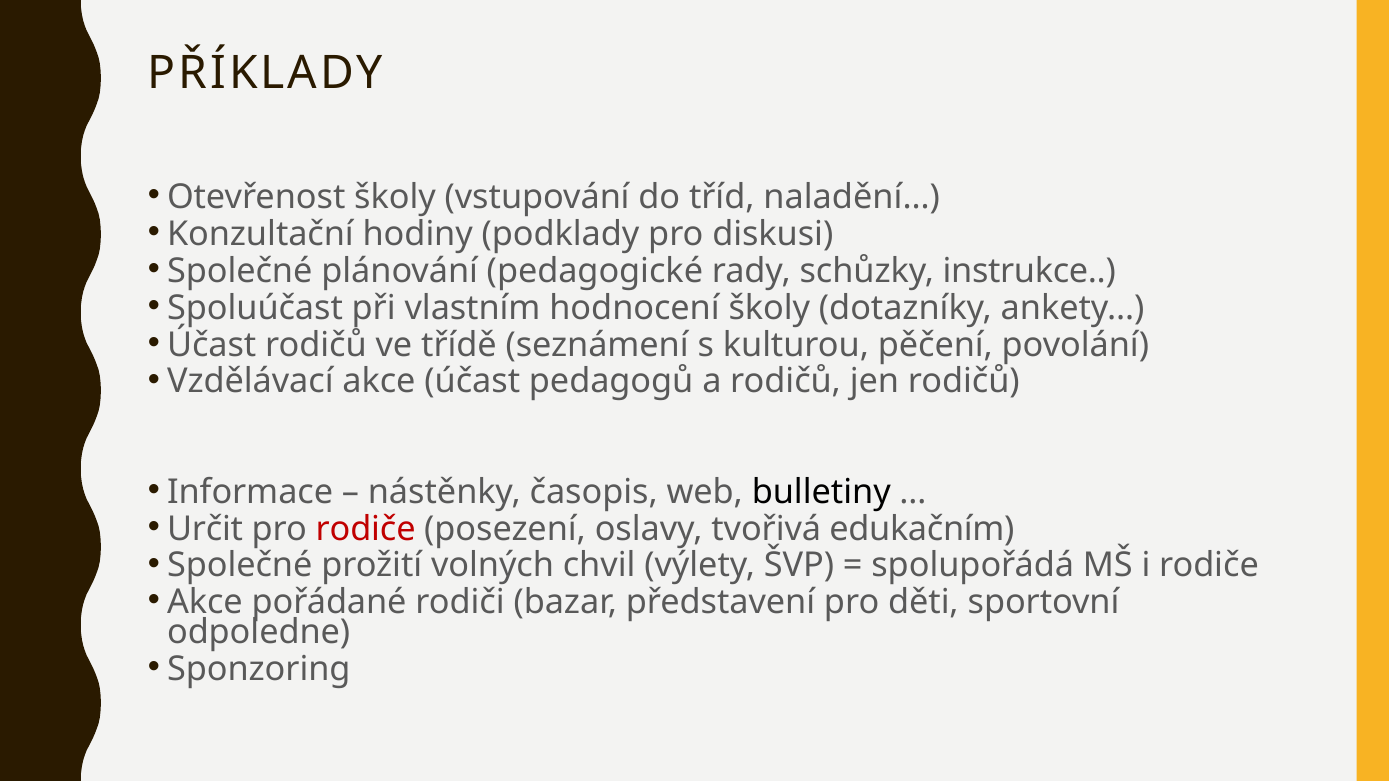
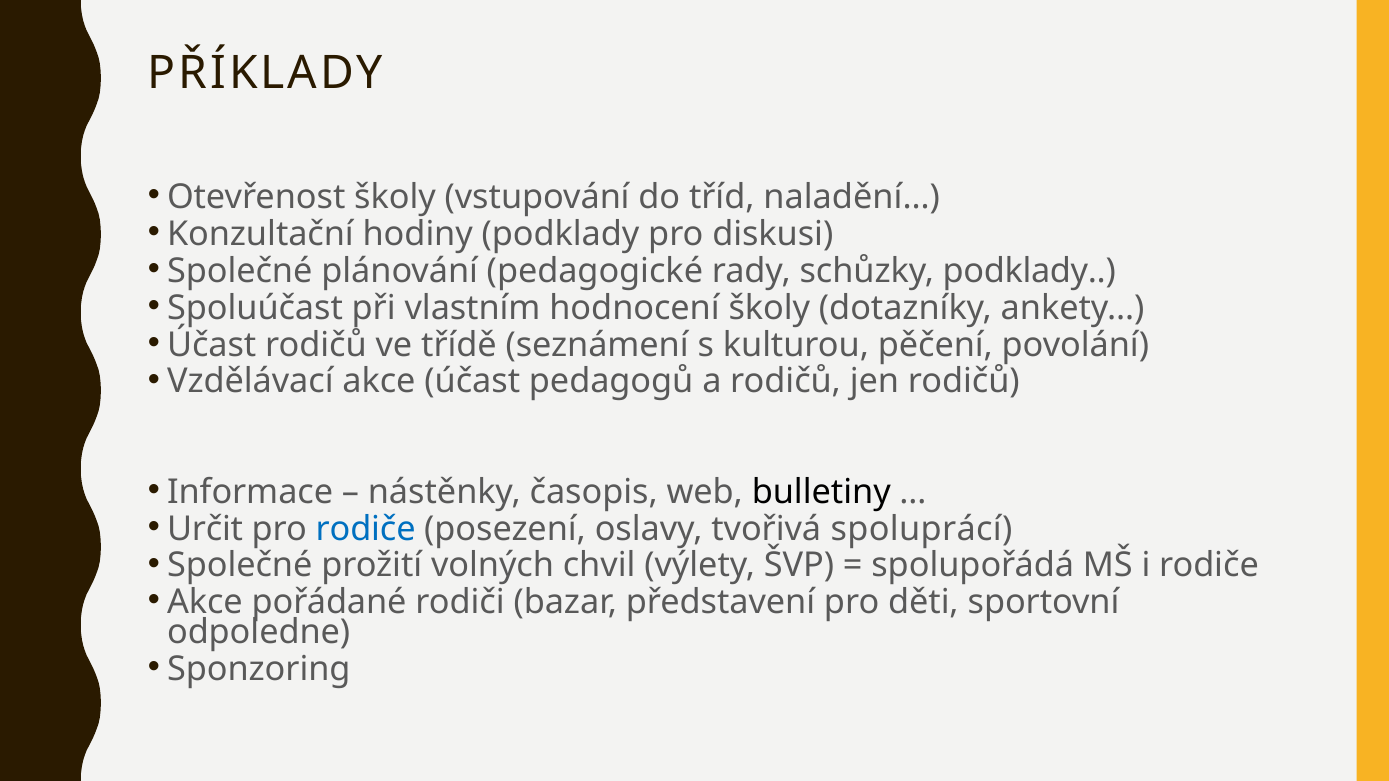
schůzky instrukce: instrukce -> podklady (1029, 271)
rodiče colour: red -> blue (366, 529)
edukačním: edukačním -> spoluprácí (922, 529)
